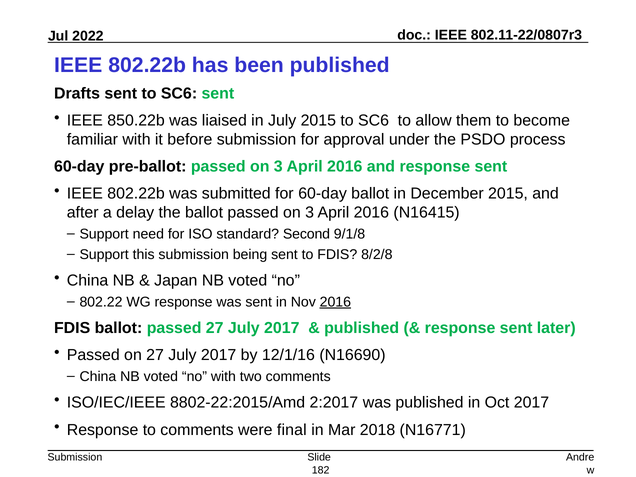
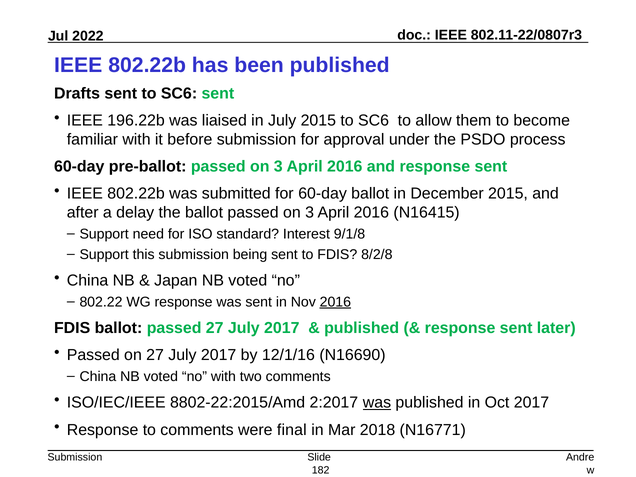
850.22b: 850.22b -> 196.22b (136, 120)
Second: Second -> Interest (306, 234)
was underline: none -> present (377, 403)
